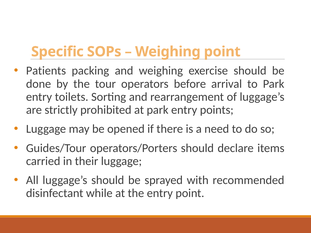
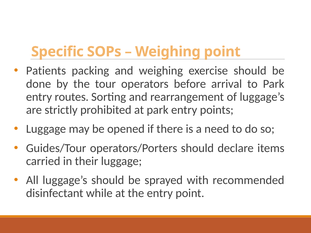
toilets: toilets -> routes (72, 97)
